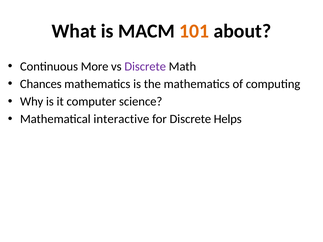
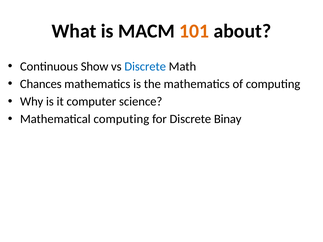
More: More -> Show (95, 67)
Discrete colour: purple -> blue (145, 67)
Mathematical interactive: interactive -> computing (121, 119)
Helps: Helps -> Binay (228, 119)
